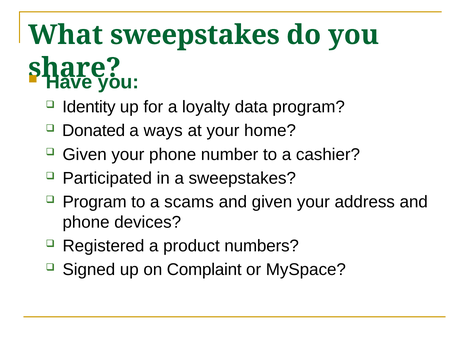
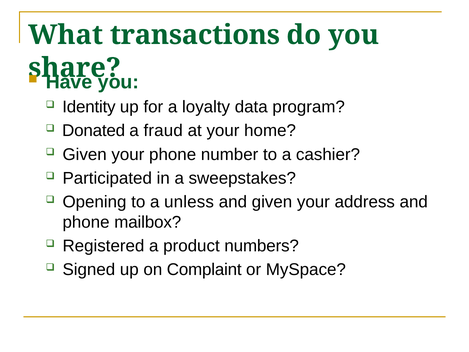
What sweepstakes: sweepstakes -> transactions (195, 35)
ways: ways -> fraud (163, 131)
Program: Program -> Opening (94, 202)
scams: scams -> unless (189, 202)
devices: devices -> mailbox (148, 222)
